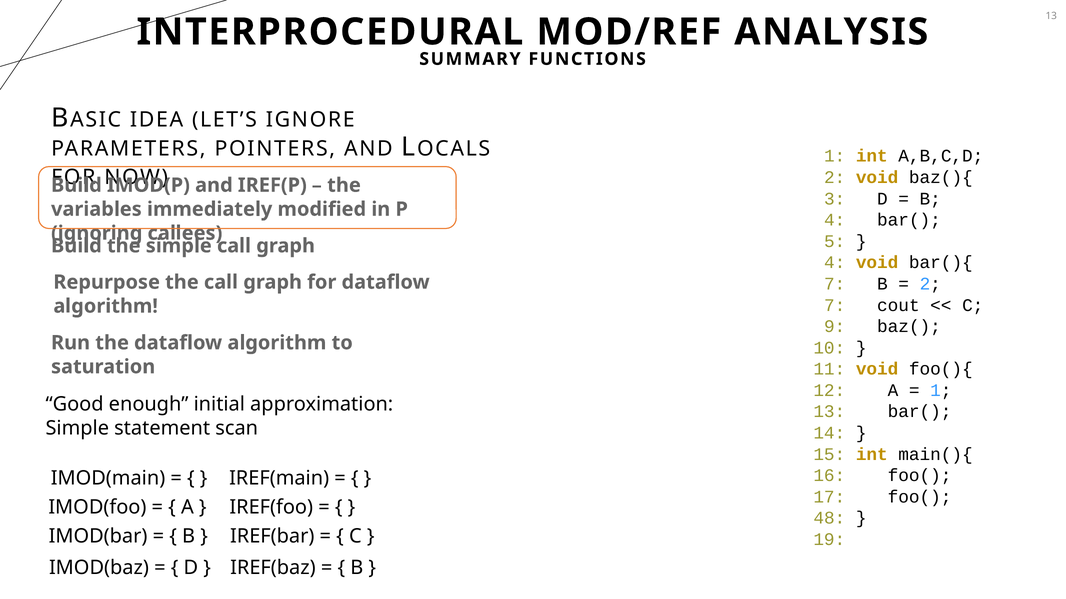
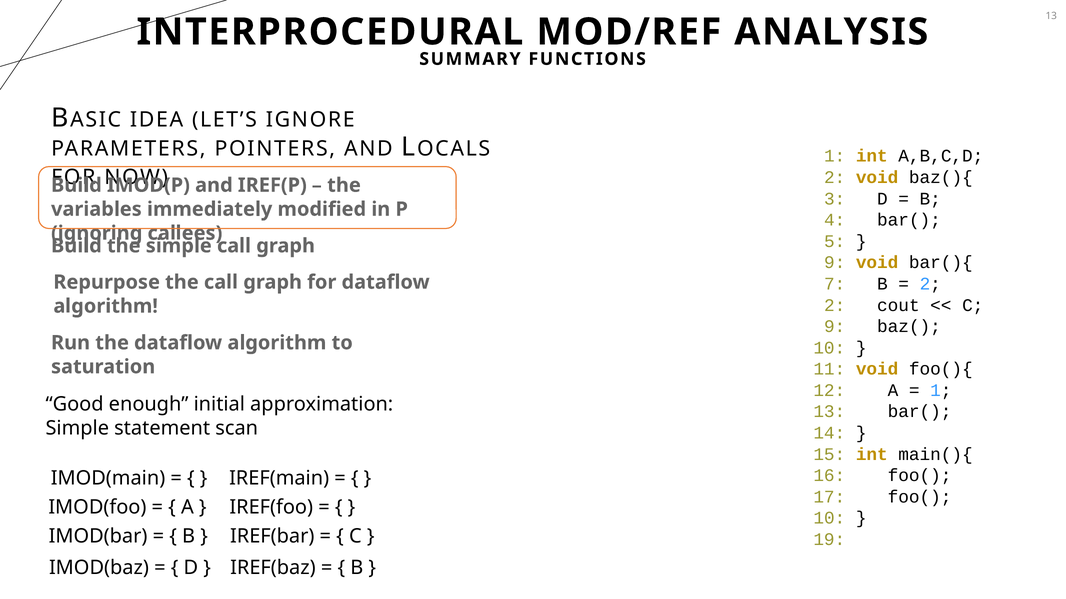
4: 4 -> 9 (835, 263)
7: 7 -> 2 (835, 305)
48: 48 -> 10 (829, 519)
